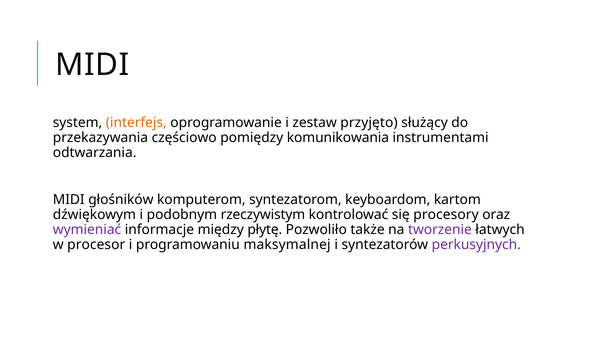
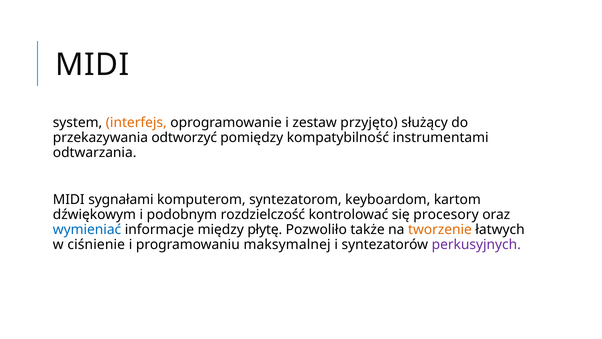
częściowo: częściowo -> odtworzyć (184, 137)
komunikowania: komunikowania -> kompatybilność (338, 137)
głośników: głośników -> sygnałami (121, 200)
rzeczywistym: rzeczywistym -> rozdzielczość (263, 215)
wymieniać colour: purple -> blue (87, 229)
tworzenie colour: purple -> orange (440, 229)
procesor: procesor -> ciśnienie (96, 244)
